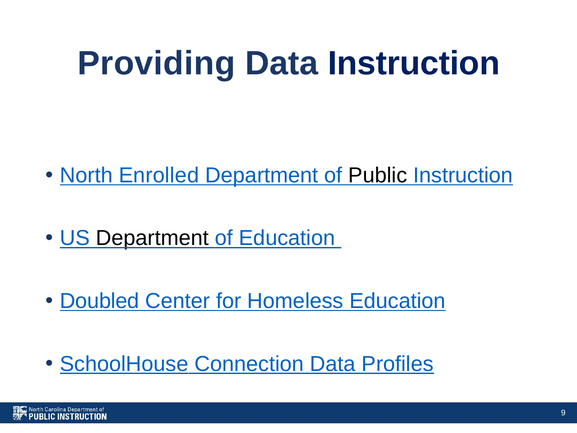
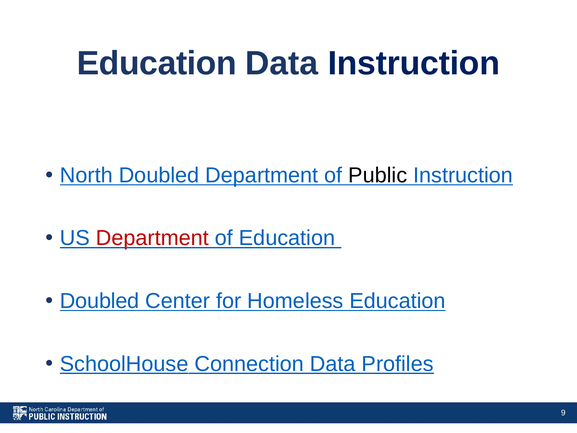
Providing: Providing -> Education (157, 63)
North Enrolled: Enrolled -> Doubled (159, 175)
Department colour: black -> red (152, 238)
